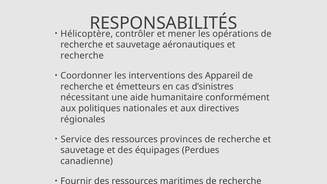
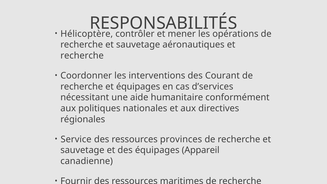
Appareil: Appareil -> Courant (222, 76)
et émetteurs: émetteurs -> équipages (138, 86)
d’sinistres: d’sinistres -> d’services (213, 86)
Perdues: Perdues -> Appareil (201, 150)
